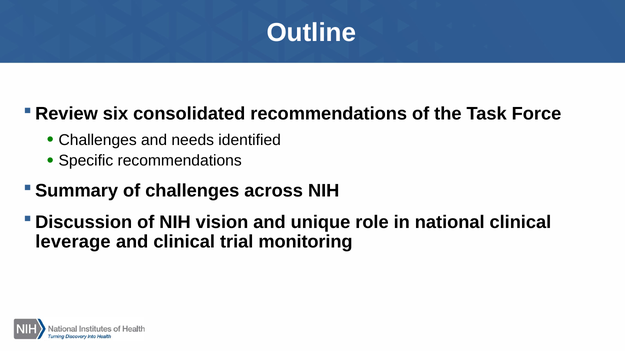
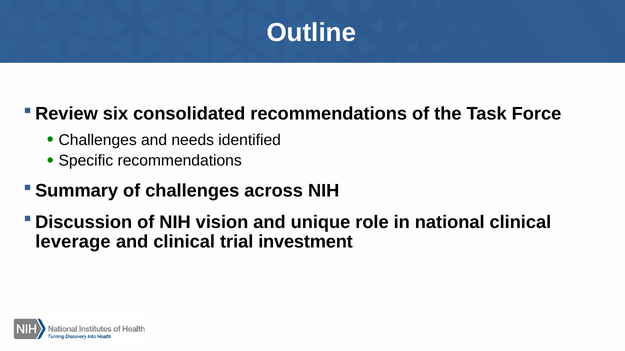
monitoring: monitoring -> investment (306, 242)
